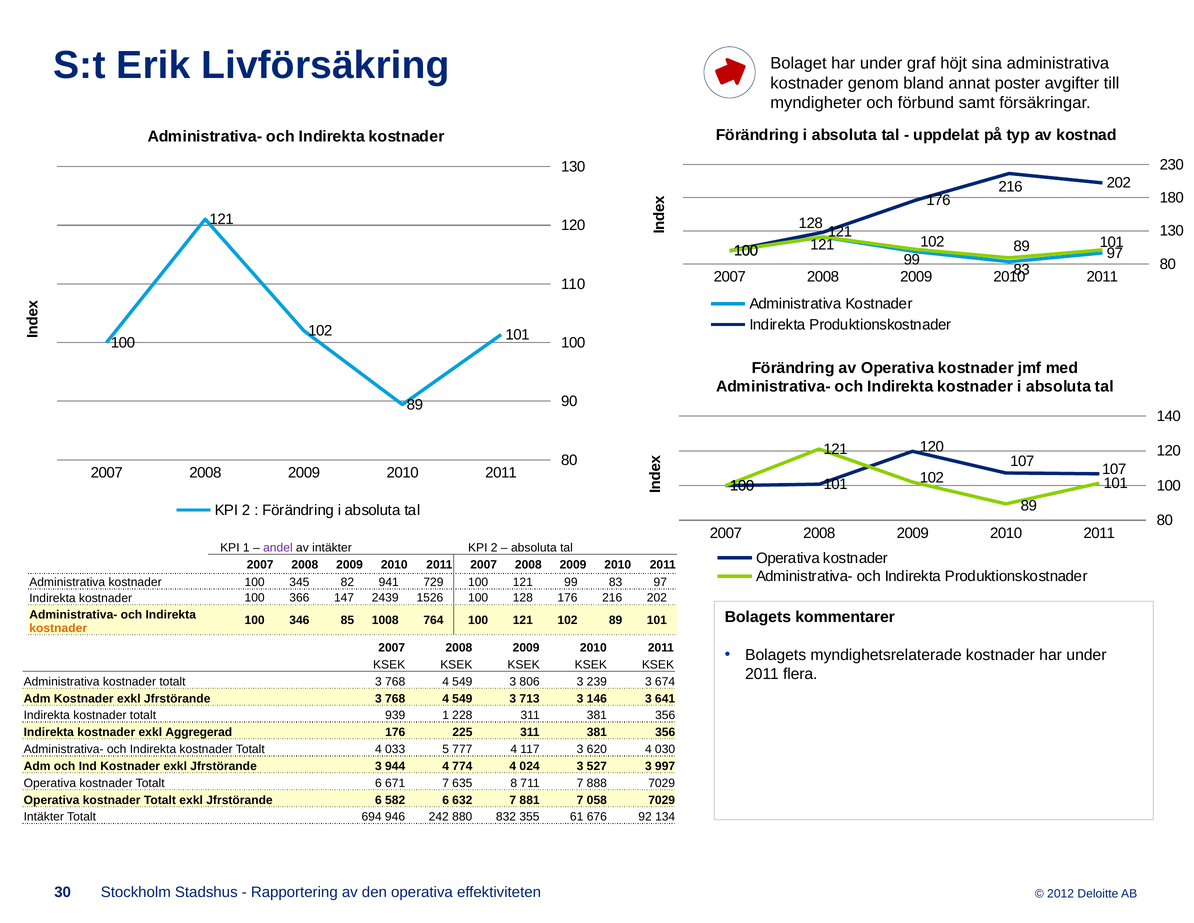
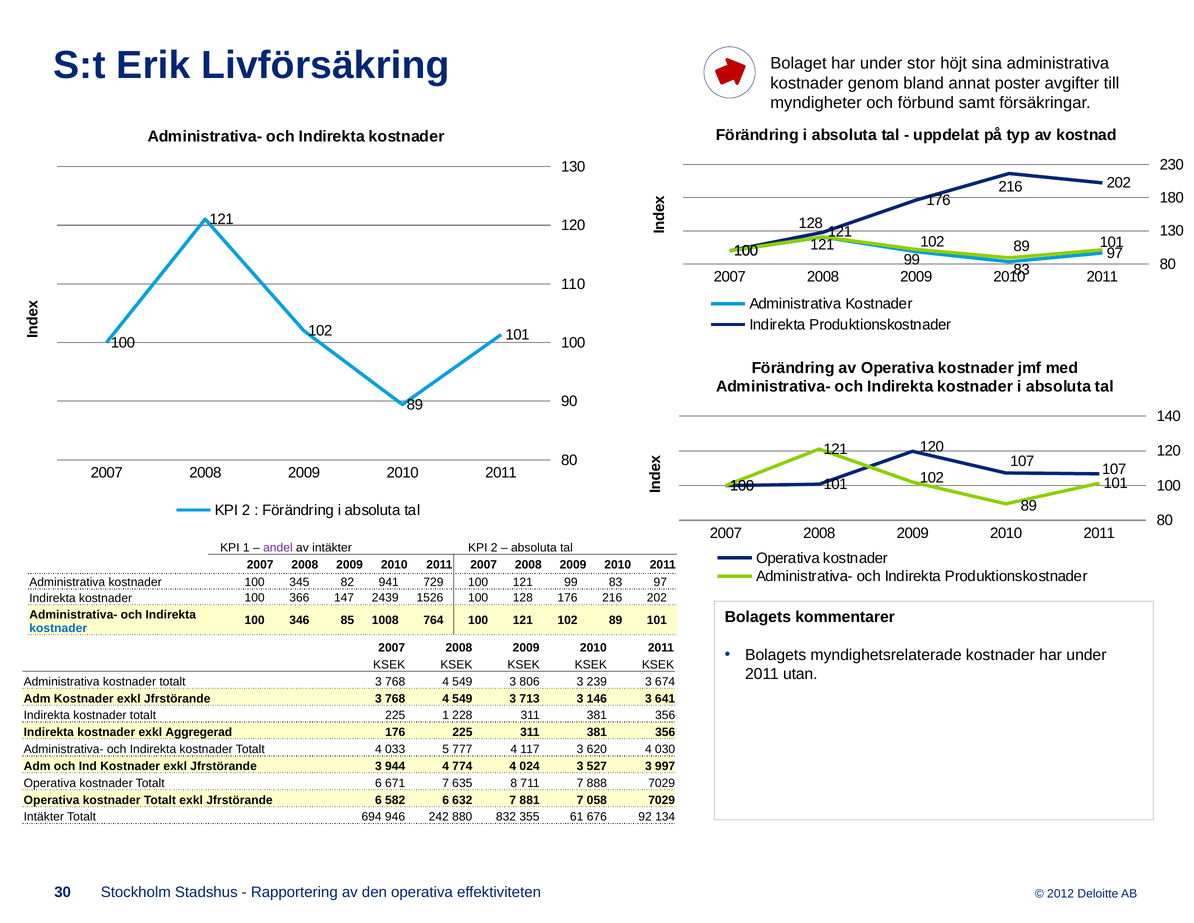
graf: graf -> stor (921, 63)
kostnader colour: orange -> blue (58, 628)
flera: flera -> utan (800, 674)
totalt 939: 939 -> 225 (395, 715)
